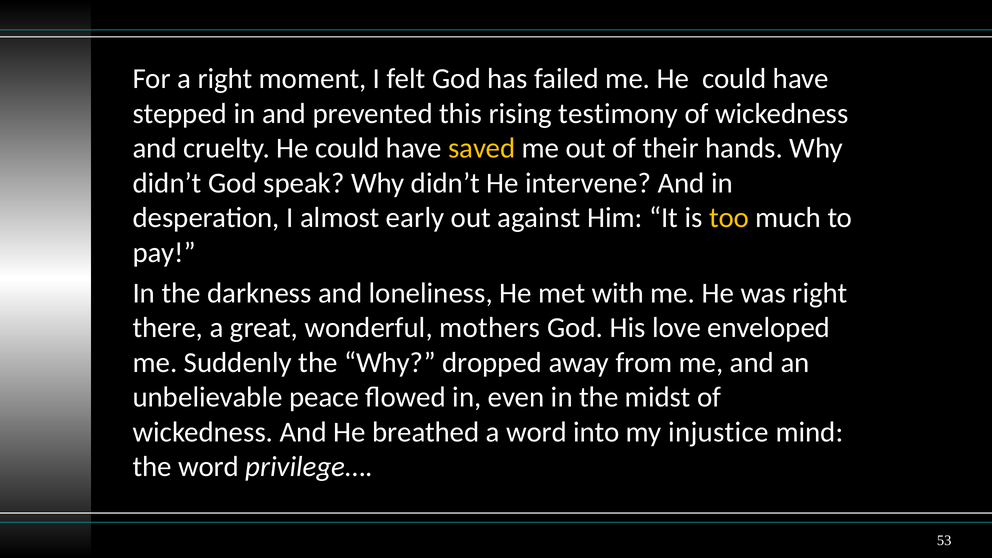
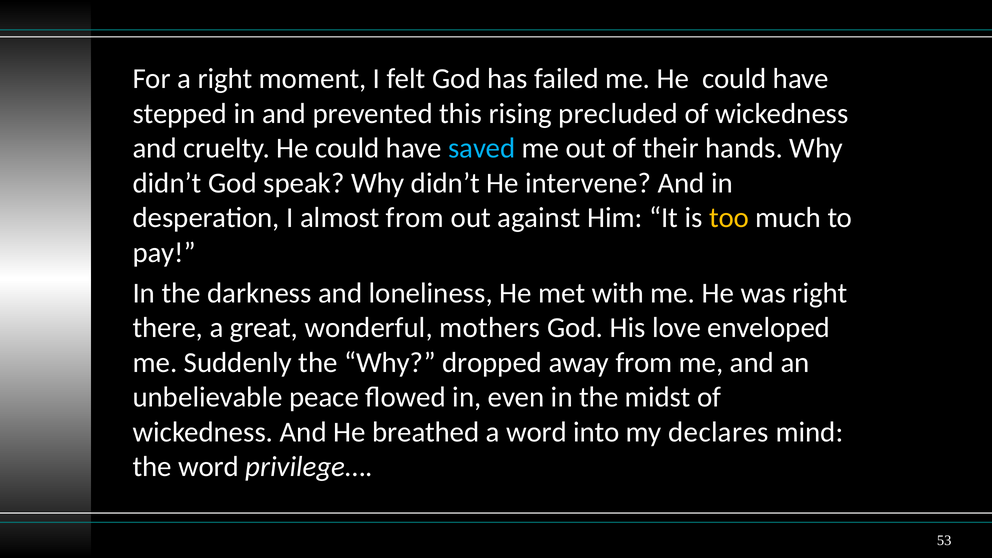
testimony: testimony -> precluded (618, 114)
saved colour: yellow -> light blue (482, 148)
almost early: early -> from (415, 218)
injustice: injustice -> declares (718, 432)
